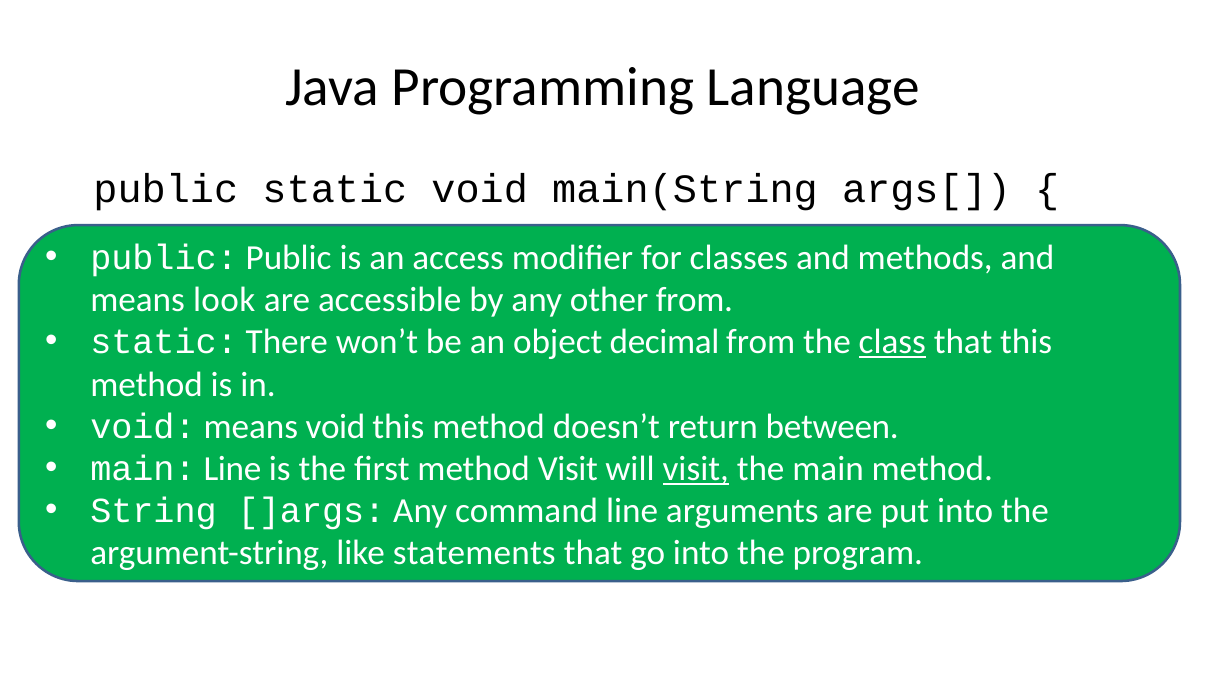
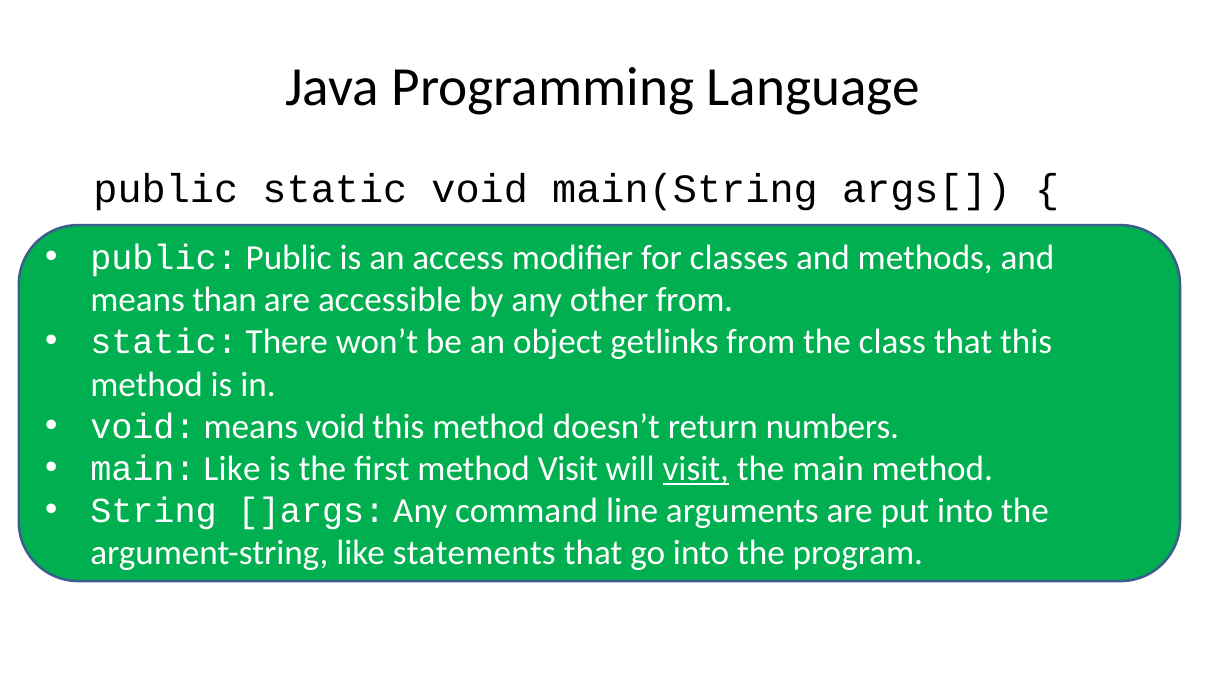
look: look -> than (225, 300)
decimal: decimal -> getlinks (664, 342)
class underline: present -> none (892, 342)
between: between -> numbers (832, 427)
main Line: Line -> Like (232, 469)
